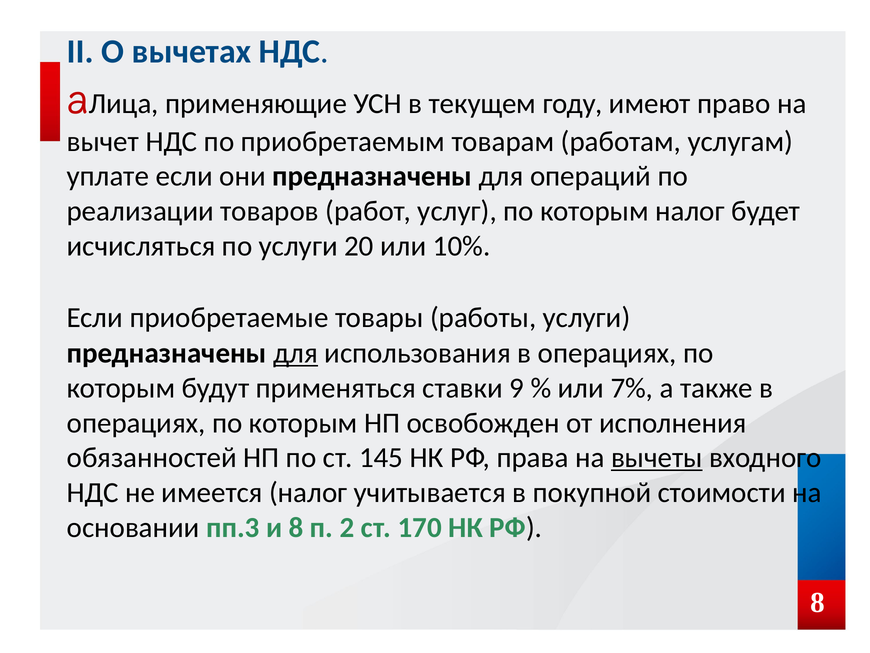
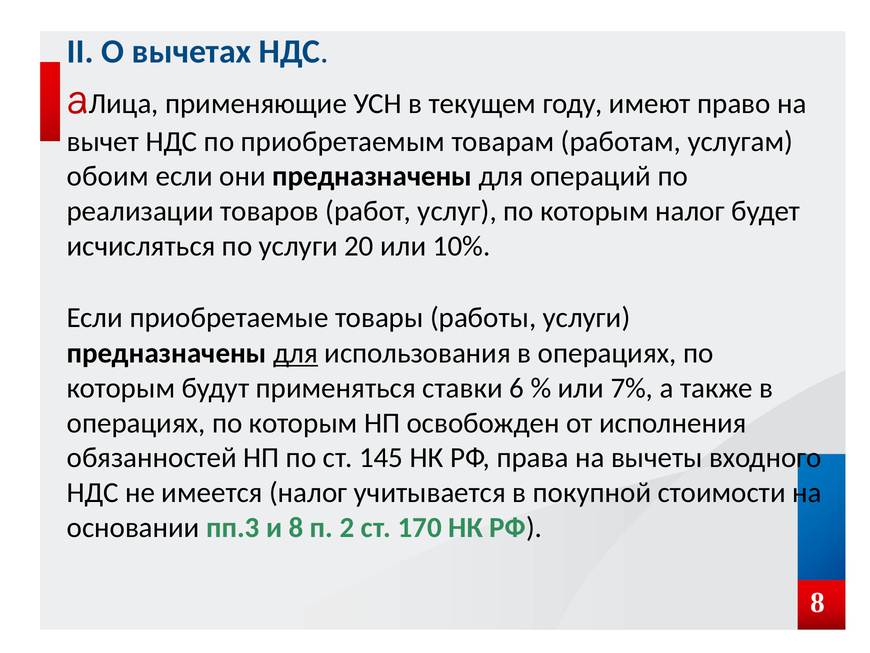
уплате: уплате -> обоим (108, 176)
9: 9 -> 6 (517, 388)
вычеты underline: present -> none (657, 457)
